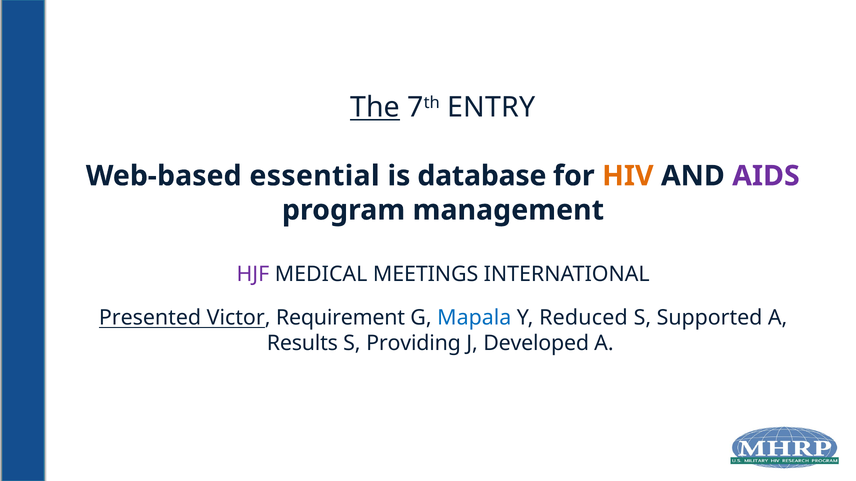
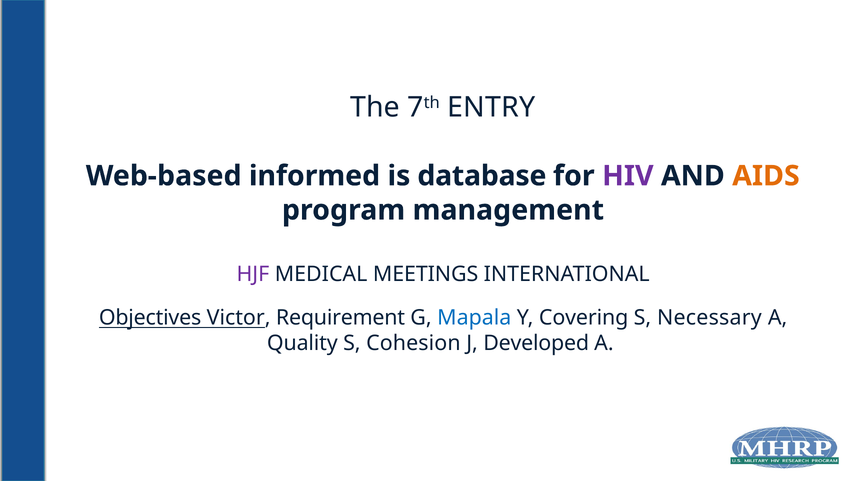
The underline: present -> none (375, 108)
essential: essential -> informed (315, 176)
HIV colour: orange -> purple (628, 176)
AIDS colour: purple -> orange (766, 176)
Presented: Presented -> Objectives (150, 318)
Reduced: Reduced -> Covering (584, 318)
Supported: Supported -> Necessary (709, 318)
Results: Results -> Quality (302, 344)
Providing: Providing -> Cohesion (413, 344)
